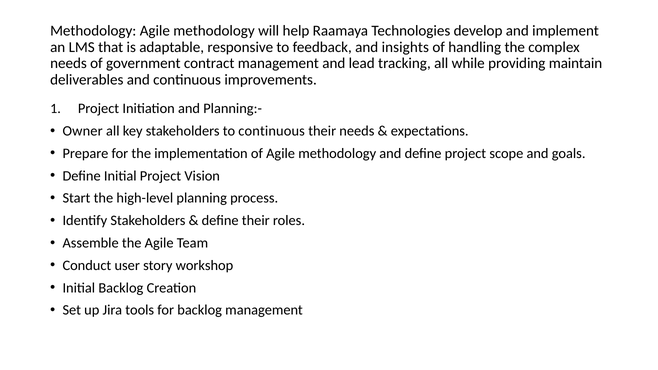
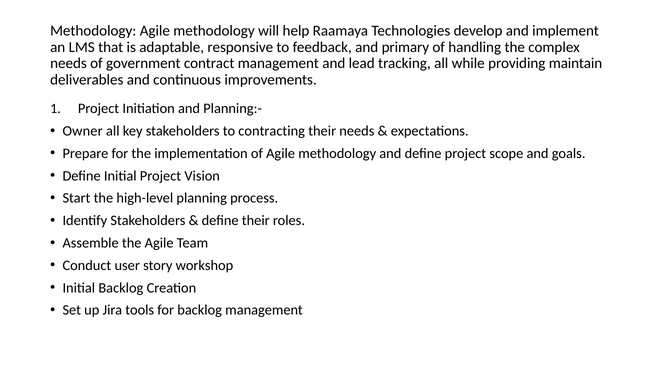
insights: insights -> primary (405, 47)
to continuous: continuous -> contracting (272, 131)
